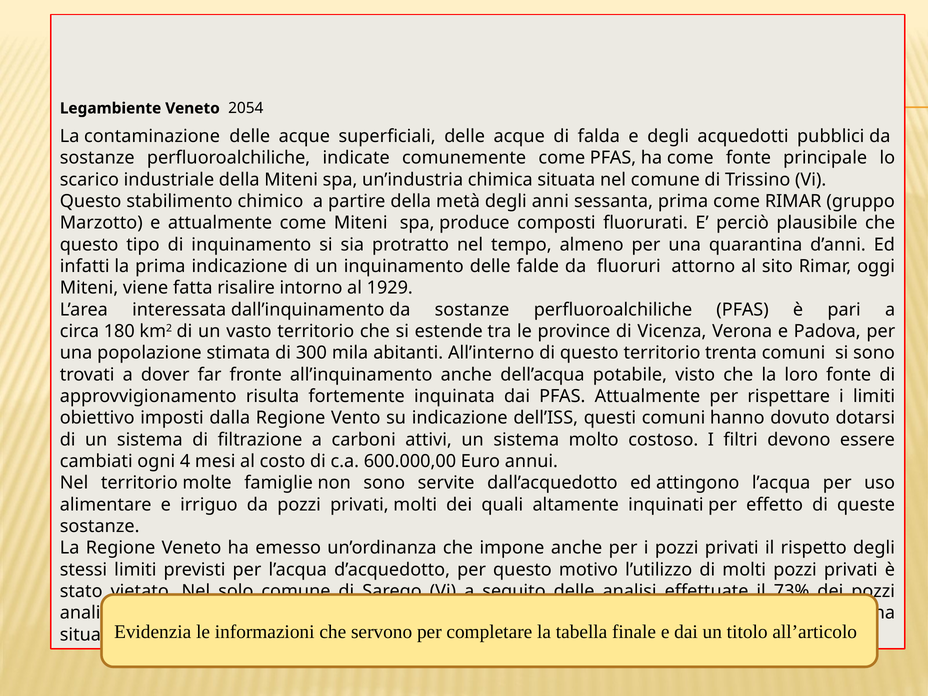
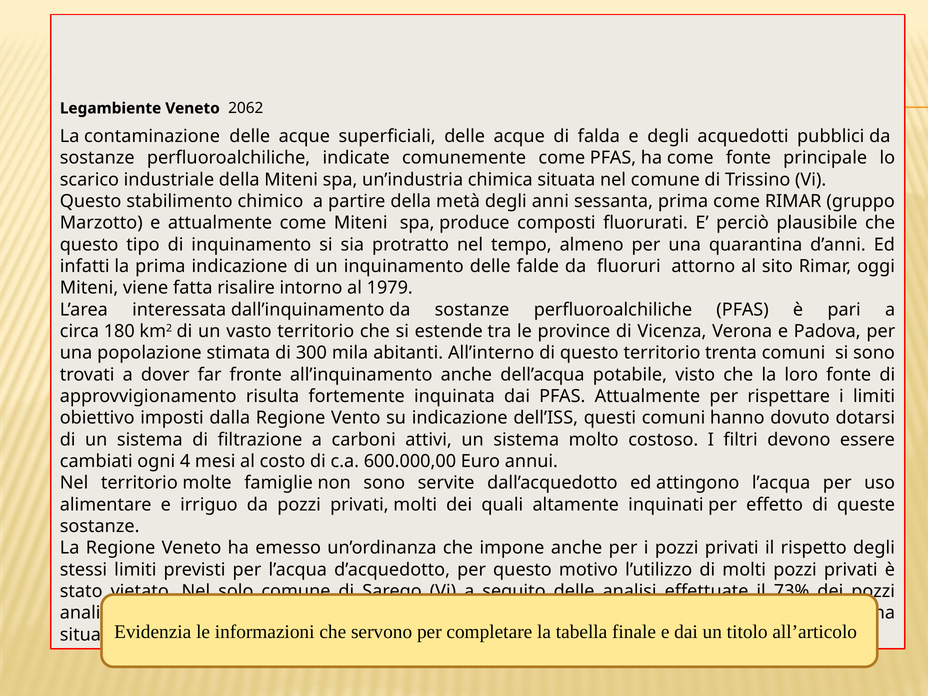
2054: 2054 -> 2062 (246, 108)
1929: 1929 -> 1979 (390, 288)
